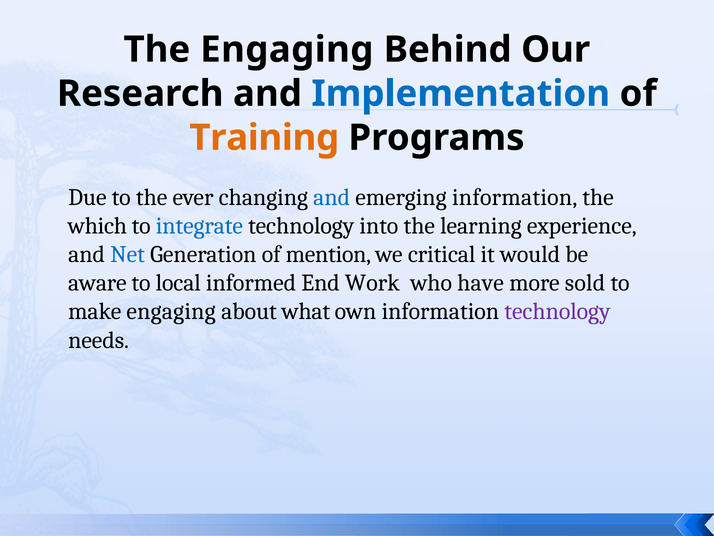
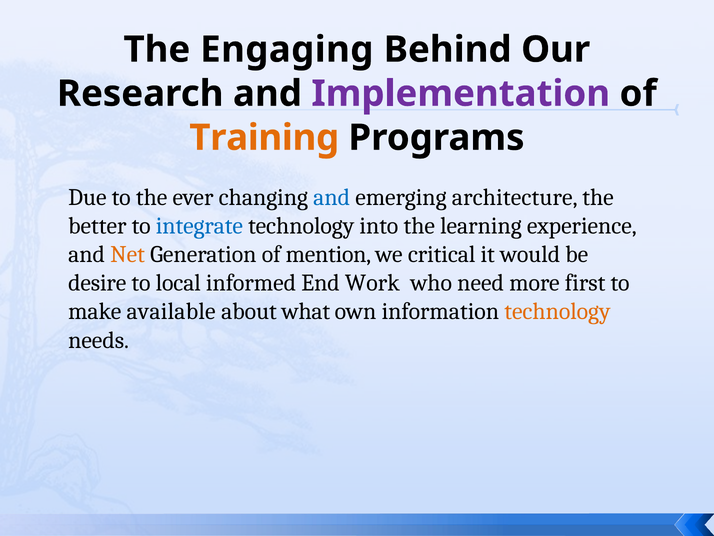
Implementation colour: blue -> purple (461, 94)
emerging information: information -> architecture (515, 197)
which: which -> better (97, 226)
Net colour: blue -> orange (128, 254)
aware: aware -> desire (97, 283)
have: have -> need (481, 283)
sold: sold -> first (585, 283)
make engaging: engaging -> available (171, 311)
technology colour: purple -> orange (557, 311)
